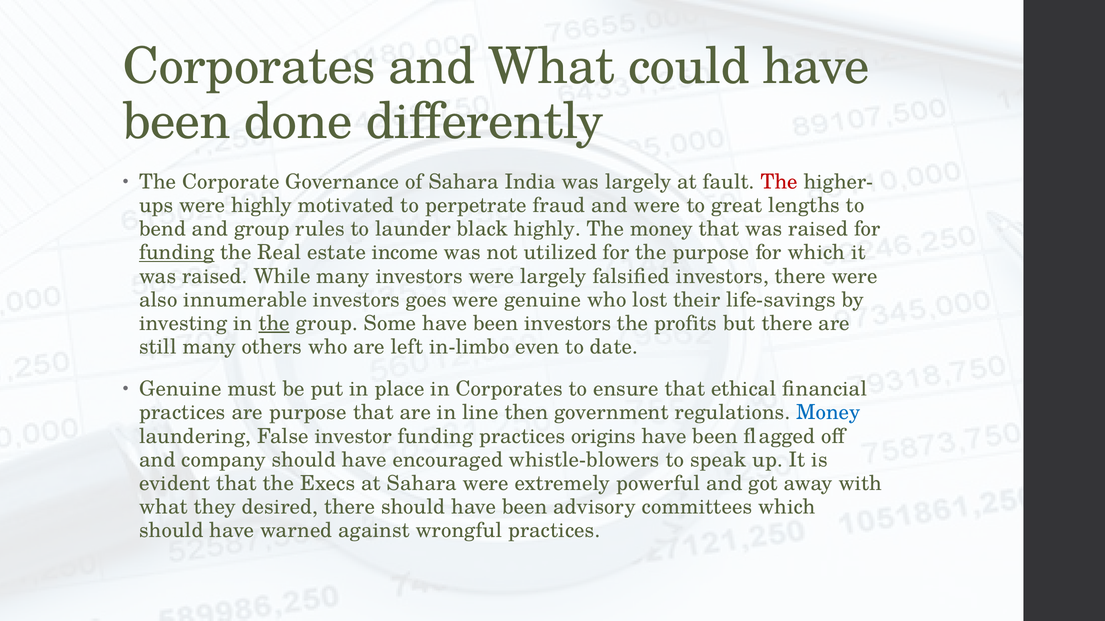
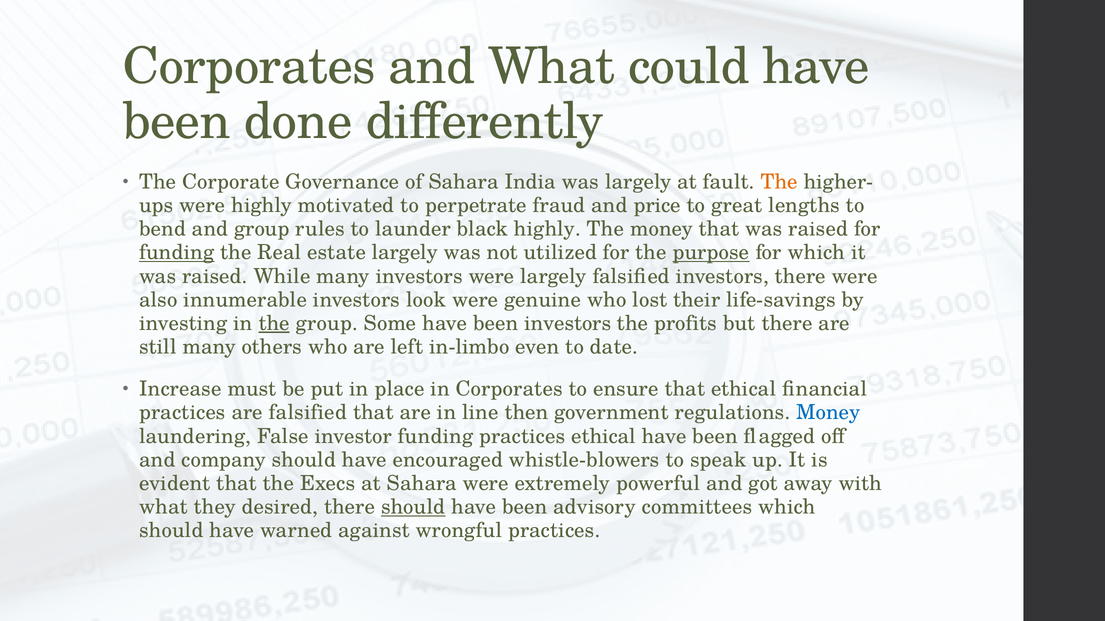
The colour: red -> orange (779, 182)
and were: were -> price (657, 206)
estate income: income -> largely (405, 253)
purpose underline: none -> present (711, 253)
goes: goes -> look (426, 300)
Genuine: Genuine -> Increase (180, 389)
are purpose: purpose -> falsified (308, 413)
practices origins: origins -> ethical (604, 437)
should underline: none -> present (413, 507)
